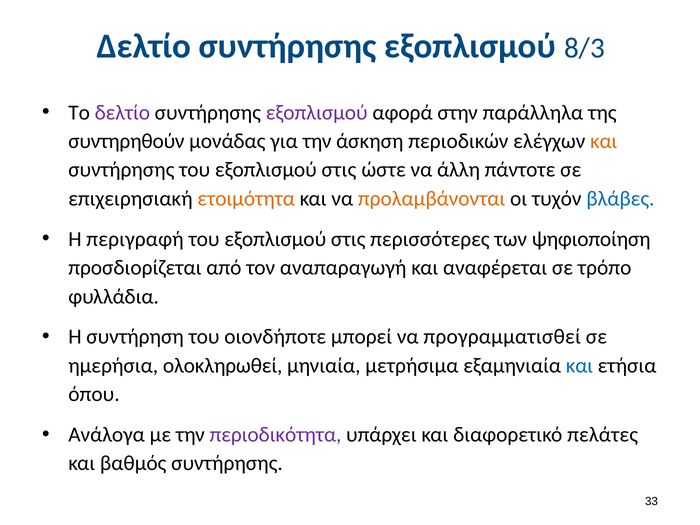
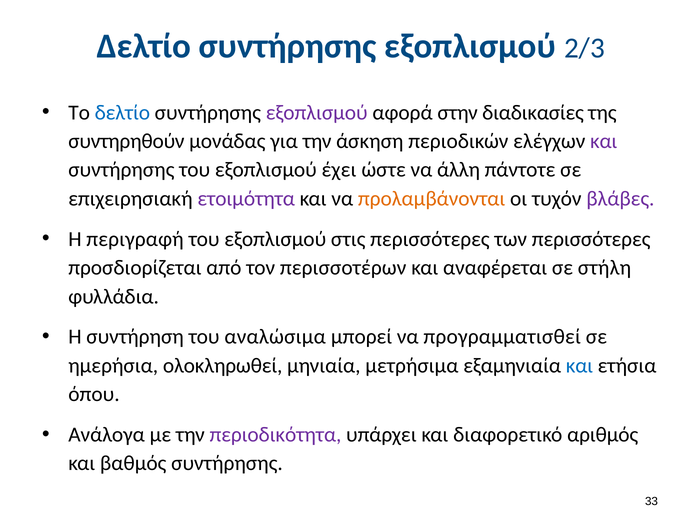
8/3: 8/3 -> 2/3 (585, 48)
δελτίο colour: purple -> blue (122, 112)
παράλληλα: παράλληλα -> διαδικασίες (533, 112)
και colour: orange -> purple (604, 141)
συντήρησης του εξοπλισμού στις: στις -> έχει (339, 170)
ετοιμότητα colour: orange -> purple (246, 199)
βλάβες colour: blue -> purple (620, 199)
των ψηφιοποίηση: ψηφιοποίηση -> περισσότερες (591, 239)
αναπαραγωγή: αναπαραγωγή -> περισσοτέρων (343, 268)
τρόπο: τρόπο -> στήλη (605, 268)
οιονδήποτε: οιονδήποτε -> αναλώσιμα (275, 337)
πελάτες: πελάτες -> αριθμός (603, 435)
